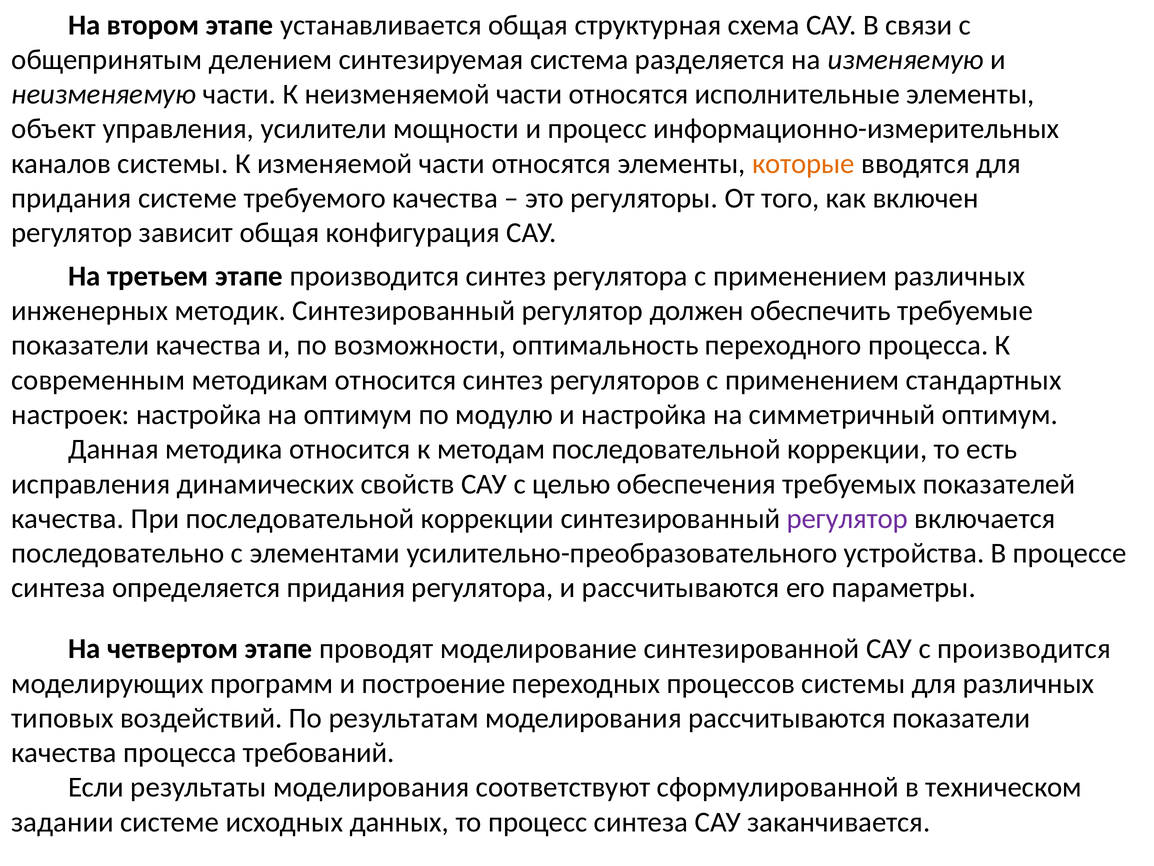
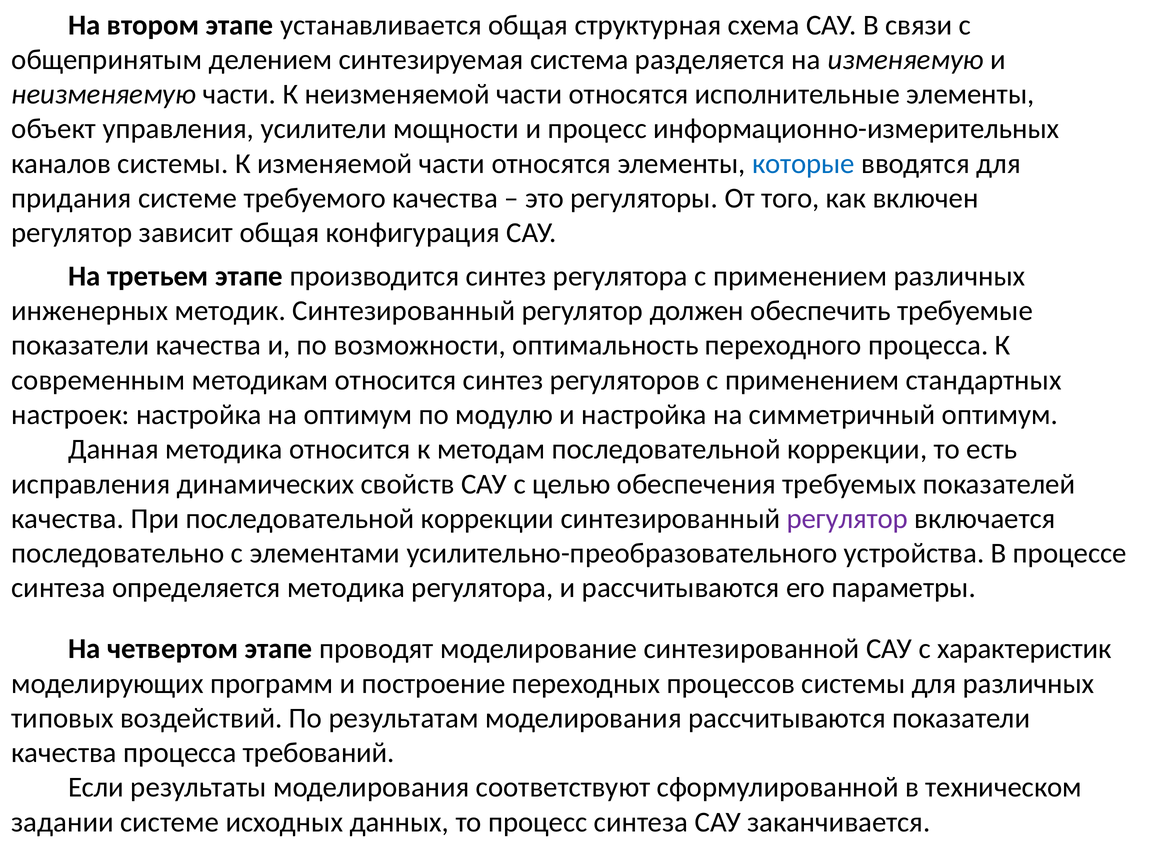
которые colour: orange -> blue (803, 163)
определяется придания: придания -> методика (346, 588)
с производится: производится -> характеристик (1024, 649)
